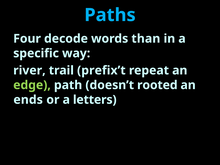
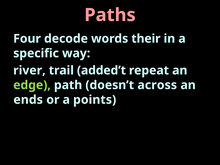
Paths colour: light blue -> pink (110, 15)
than: than -> their (146, 39)
prefix’t: prefix’t -> added’t (101, 70)
rooted: rooted -> across (157, 85)
letters: letters -> points (95, 100)
